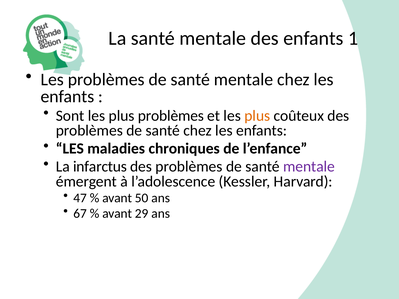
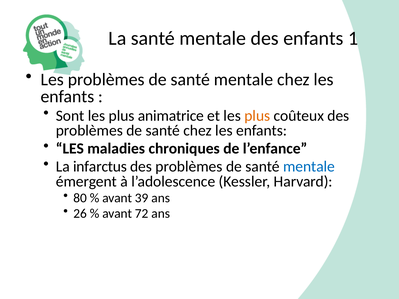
plus problèmes: problèmes -> animatrice (171, 116)
mentale colour: purple -> blue (309, 167)
47: 47 -> 80 (80, 198)
50: 50 -> 39 (142, 198)
67: 67 -> 26 (80, 214)
29: 29 -> 72 (142, 214)
